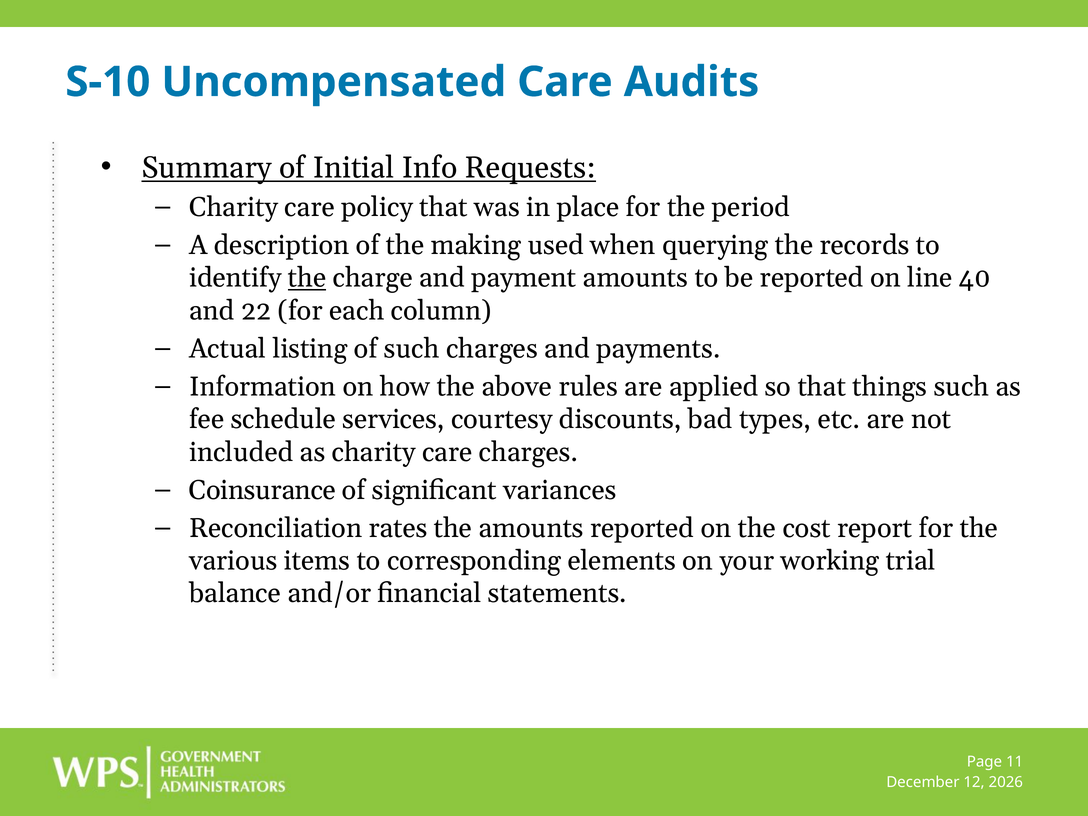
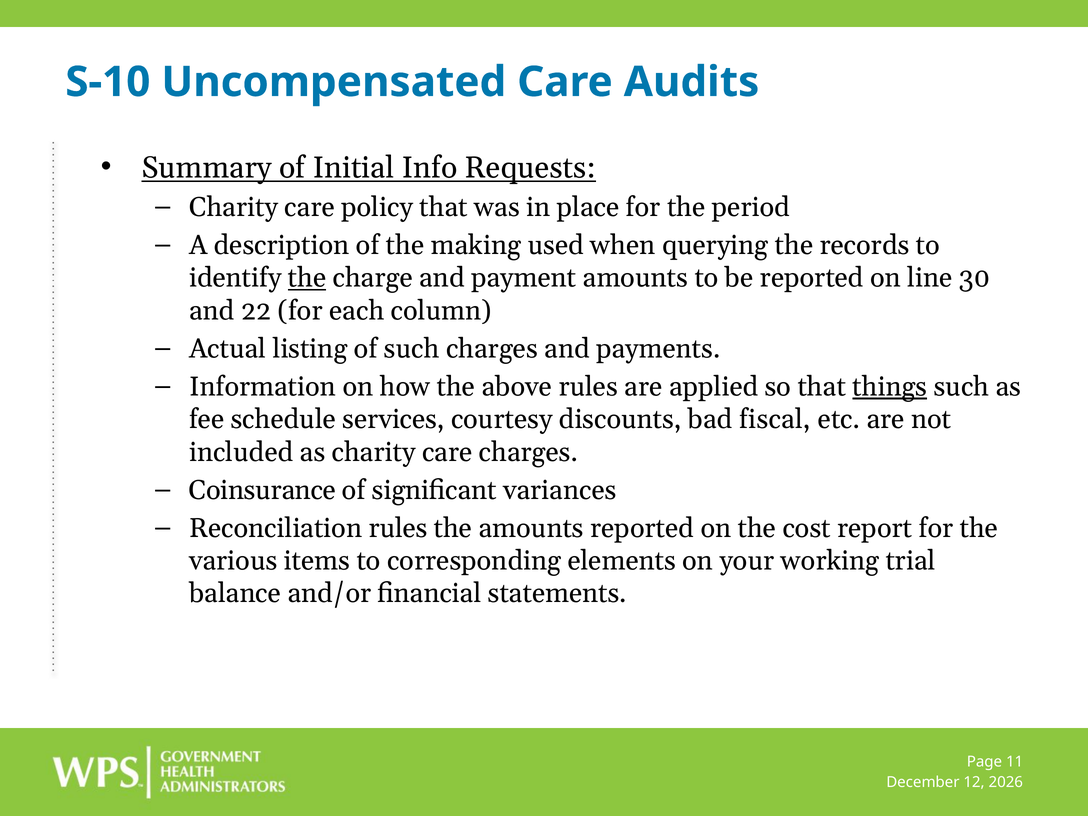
40: 40 -> 30 (975, 278)
things underline: none -> present (890, 387)
types: types -> fiscal (775, 419)
Reconciliation rates: rates -> rules (398, 528)
